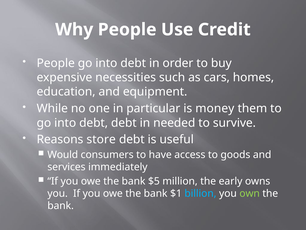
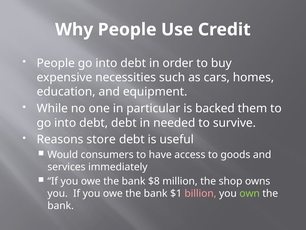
money: money -> backed (215, 108)
$5: $5 -> $8 (154, 181)
early: early -> shop (231, 181)
billion colour: light blue -> pink (200, 193)
